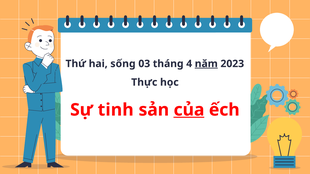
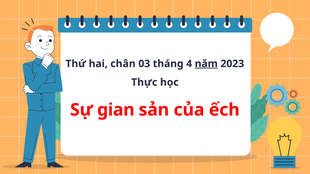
sống: sống -> chân (123, 64)
tinh: tinh -> gian (116, 110)
của underline: present -> none (189, 110)
